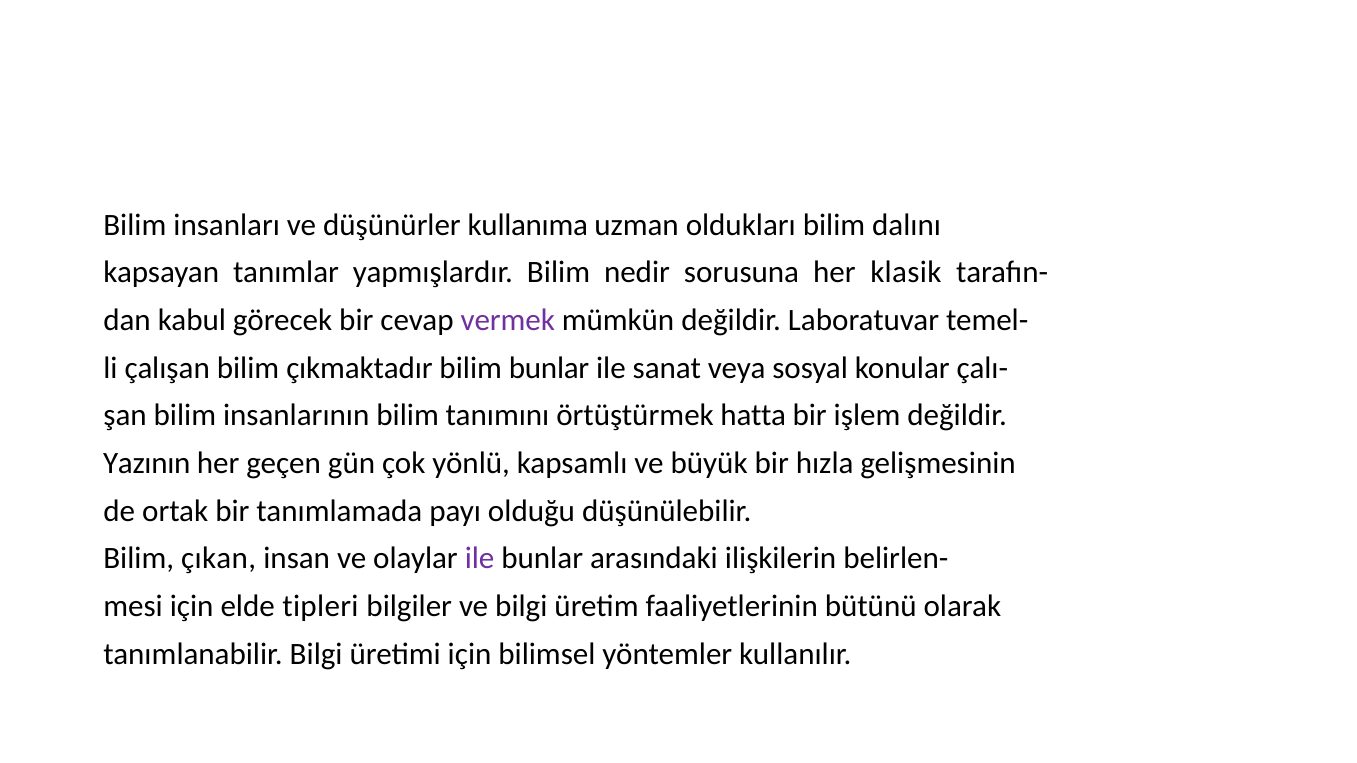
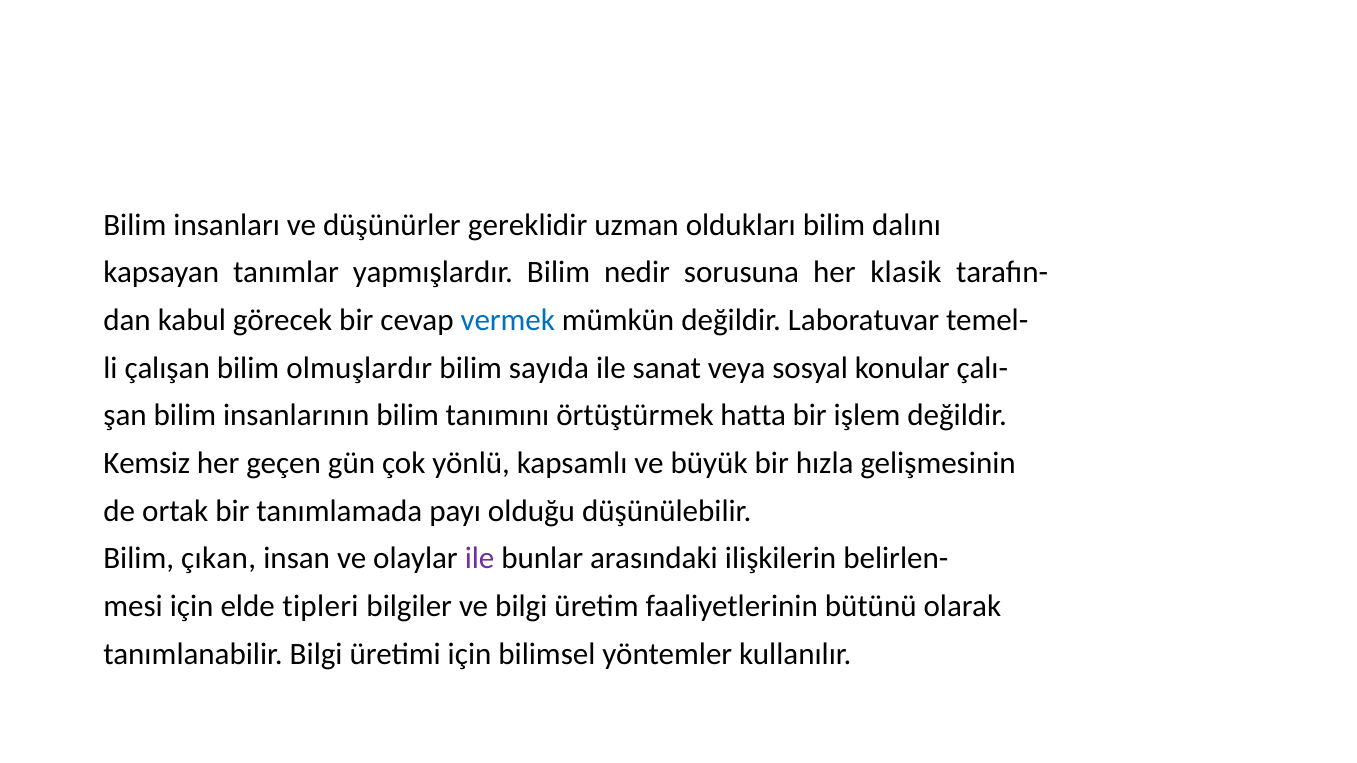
kullanıma: kullanıma -> gereklidir (528, 225)
vermek colour: purple -> blue (508, 320)
çıkmaktadır: çıkmaktadır -> olmuşlardır (359, 368)
bilim bunlar: bunlar -> sayıda (549, 368)
Yazının: Yazının -> Kemsiz (147, 463)
